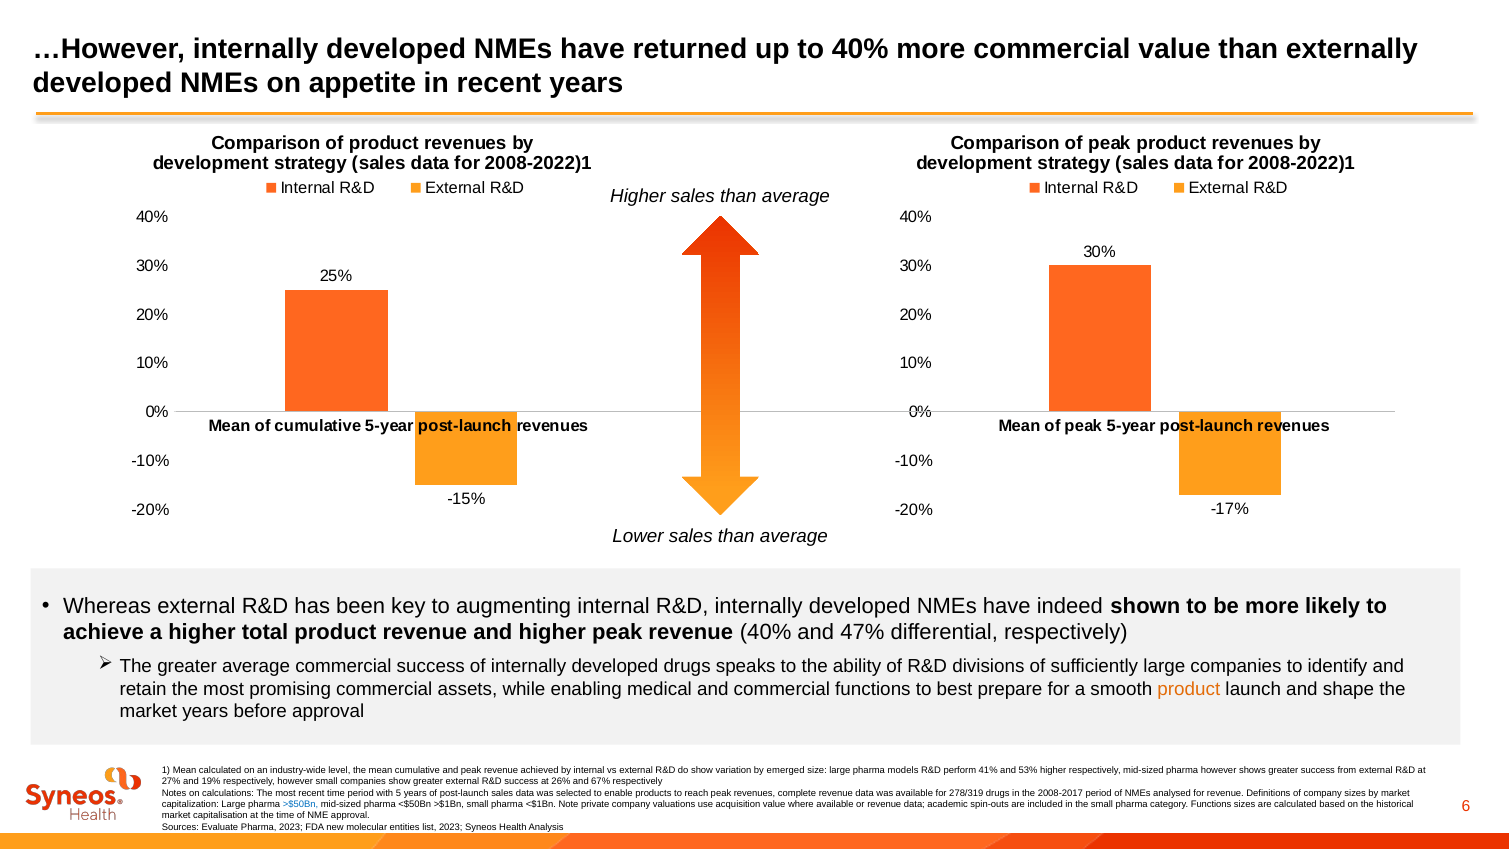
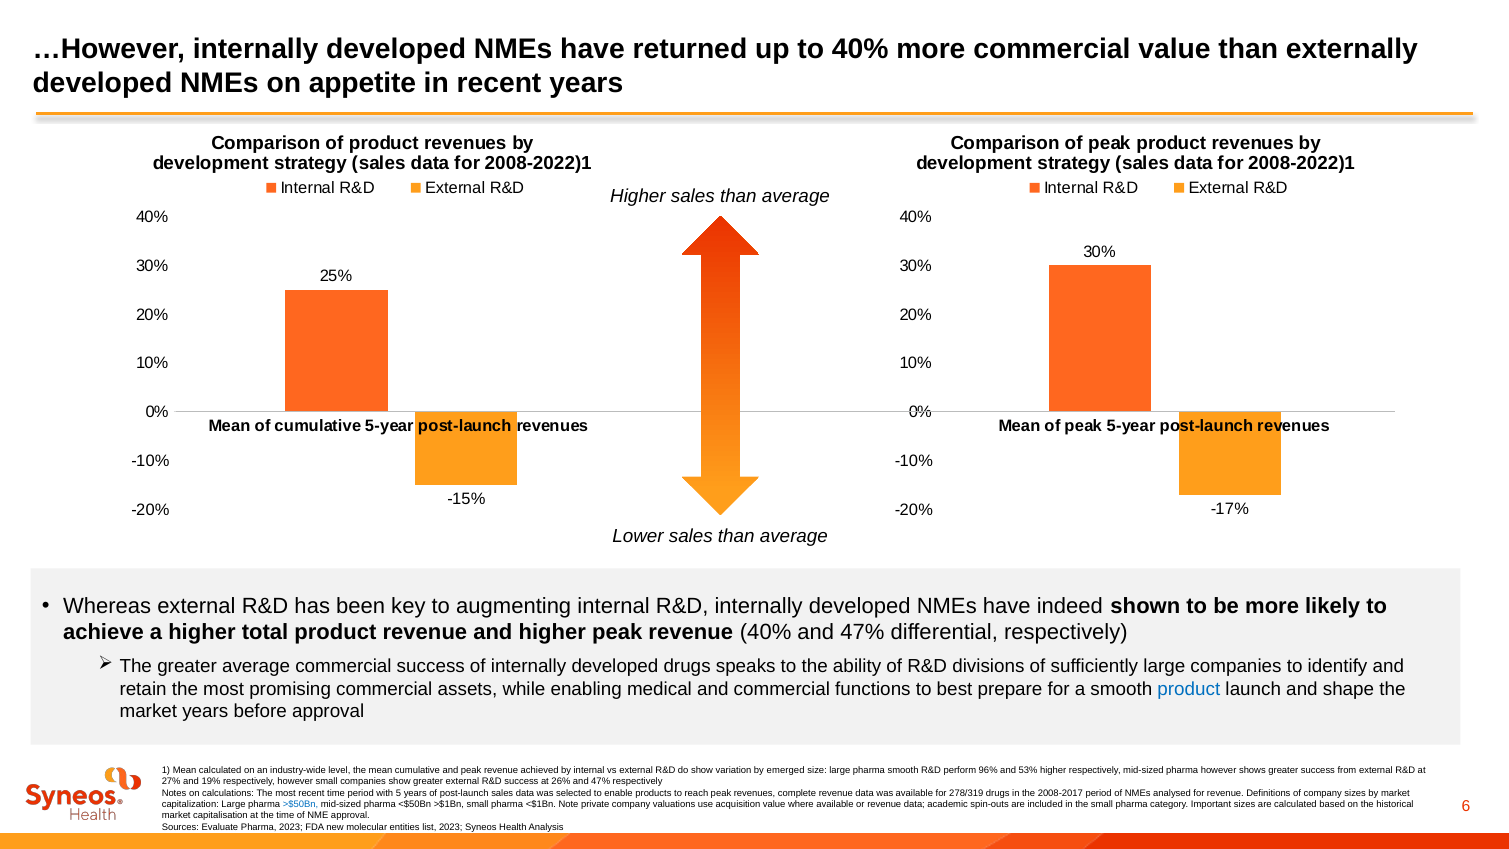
product colour: orange -> blue (1189, 689)
pharma models: models -> smooth (903, 770)
41%: 41% -> 96% (988, 770)
26% and 67%: 67% -> 47% (601, 782)
category Functions: Functions -> Important (1211, 804)
